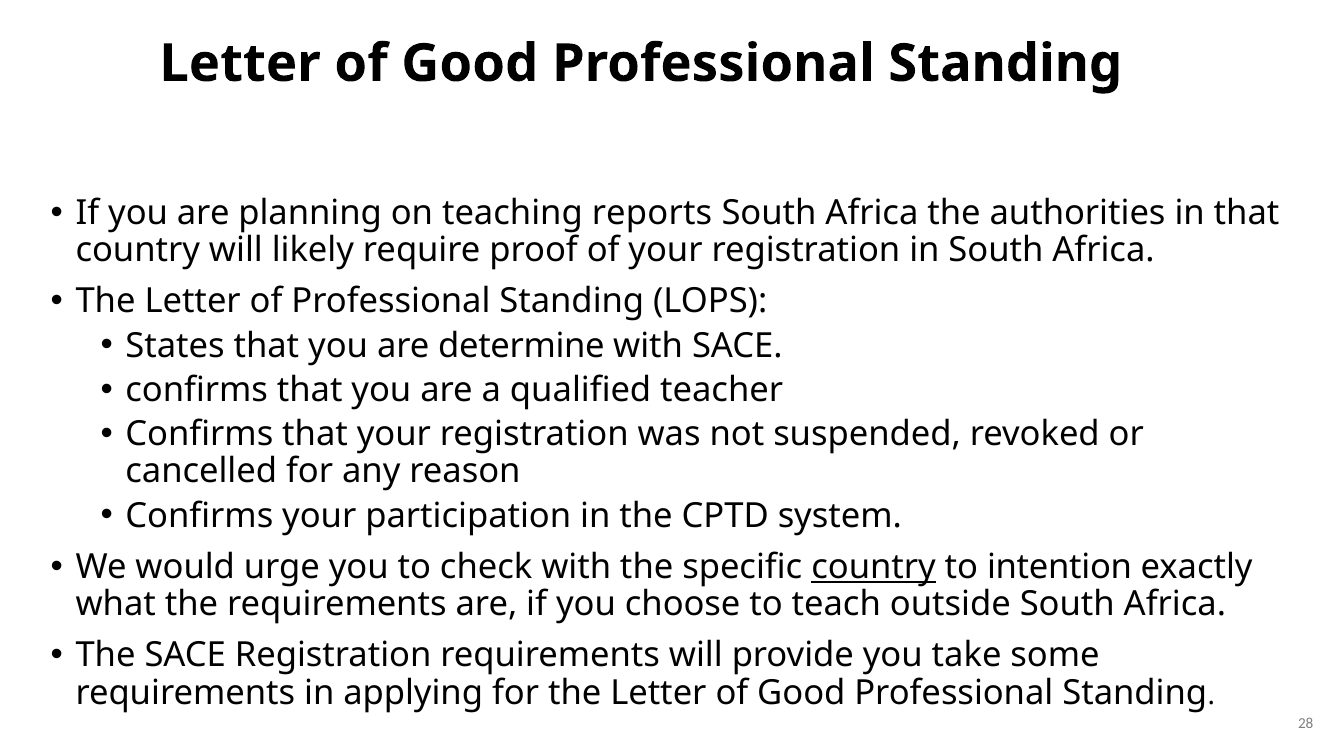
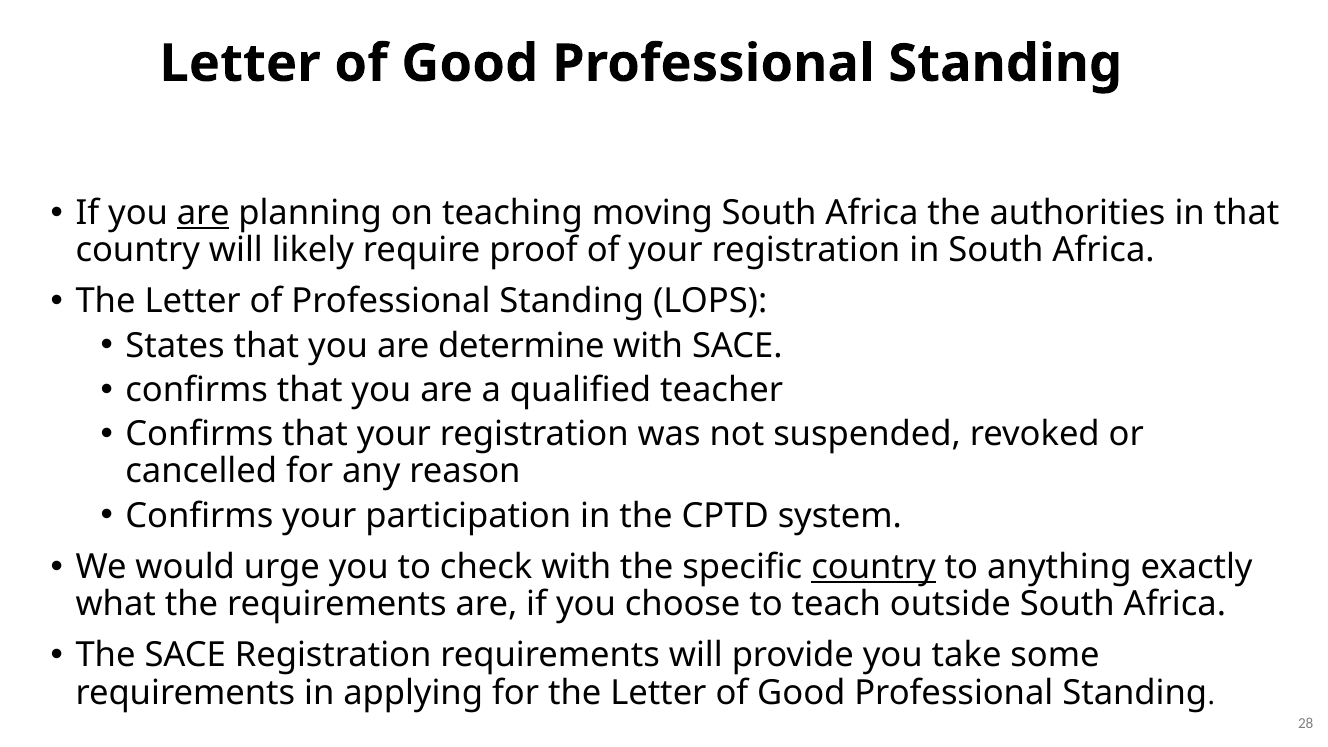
are underline: none -> present (203, 213)
reports: reports -> moving (652, 213)
intention: intention -> anything (1059, 567)
